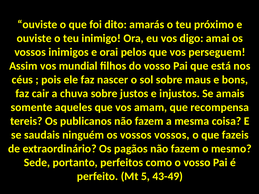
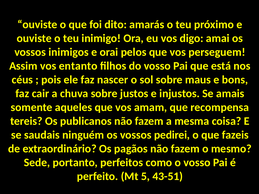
mundial: mundial -> entanto (78, 66)
vossos vossos: vossos -> pedirei (172, 135)
43-49: 43-49 -> 43-51 (168, 177)
